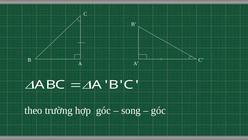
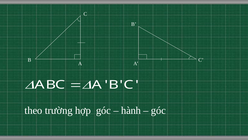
song: song -> hành (131, 110)
